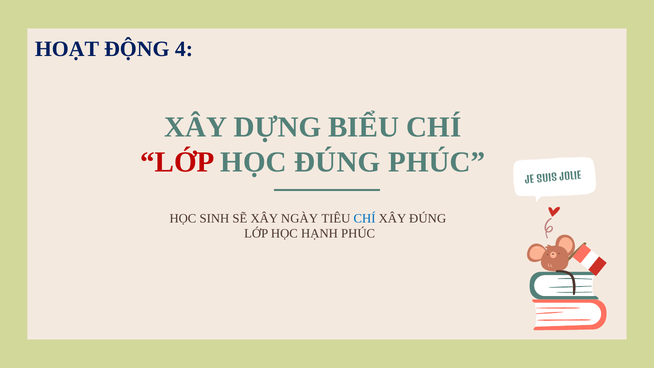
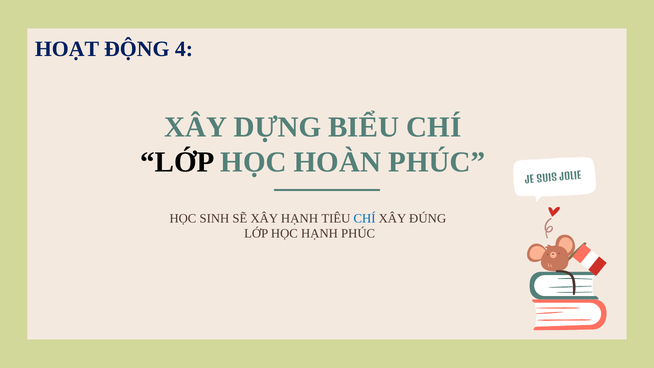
LỚP colour: red -> black (178, 162)
HỌC ĐÚNG: ĐÚNG -> HOÀN (337, 162)
XÂY NGÀY: NGÀY -> HẠNH (300, 218)
